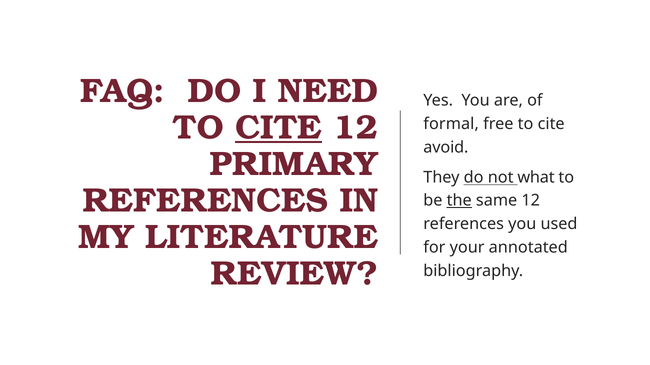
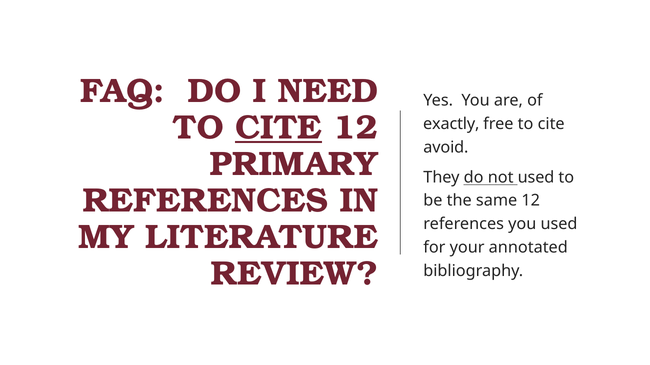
formal: formal -> exactly (451, 124)
not what: what -> used (536, 178)
the underline: present -> none (459, 201)
